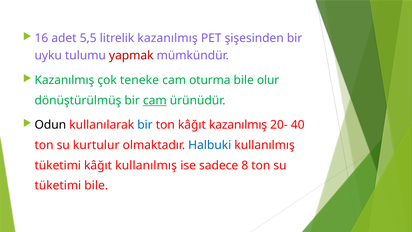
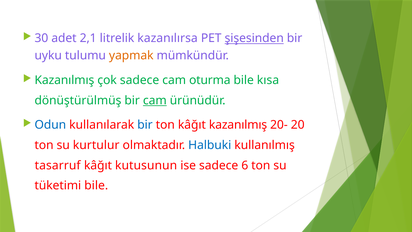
16: 16 -> 30 (41, 38)
5,5: 5,5 -> 2,1 (88, 38)
litrelik kazanılmış: kazanılmış -> kazanılırsa (168, 38)
şişesinden underline: none -> present (254, 38)
yapmak colour: red -> orange (131, 56)
çok teneke: teneke -> sadece (140, 80)
olur: olur -> kısa (268, 80)
Odun colour: black -> blue (50, 125)
40: 40 -> 20 (298, 125)
tüketimi: tüketimi -> tasarruf (58, 165)
kâğıt kullanılmış: kullanılmış -> kutusunun (146, 165)
8: 8 -> 6 (245, 165)
